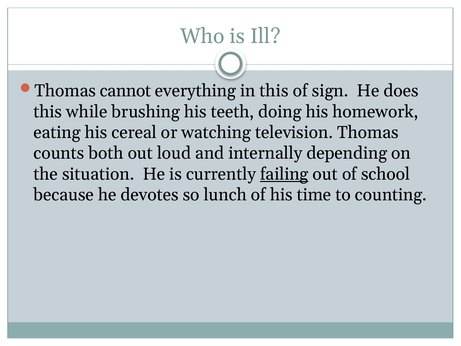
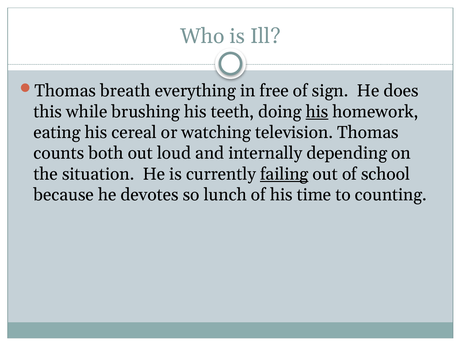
cannot: cannot -> breath (125, 91)
in this: this -> free (274, 91)
his underline: none -> present (317, 112)
